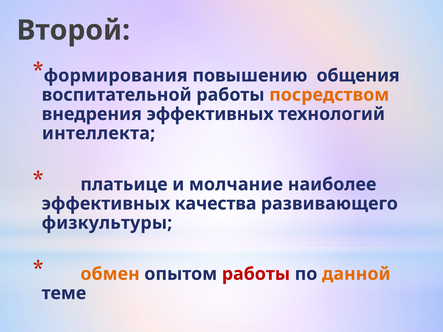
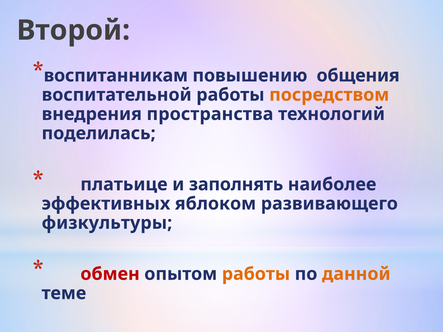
формирования: формирования -> воспитанникам (116, 76)
внедрения эффективных: эффективных -> пространства (210, 114)
интеллекта: интеллекта -> поделилась (99, 133)
молчание: молчание -> заполнять (236, 185)
качества: качества -> яблоком (215, 204)
обмен colour: orange -> red (110, 274)
работы colour: red -> orange (256, 274)
